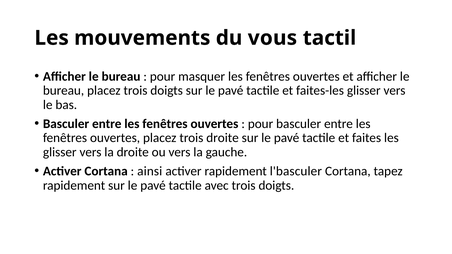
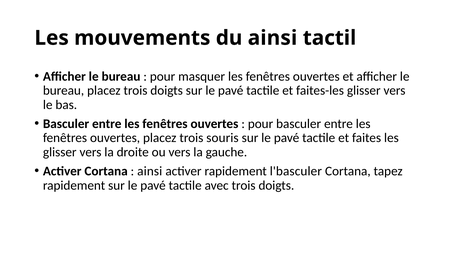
du vous: vous -> ainsi (272, 38)
trois droite: droite -> souris (222, 138)
